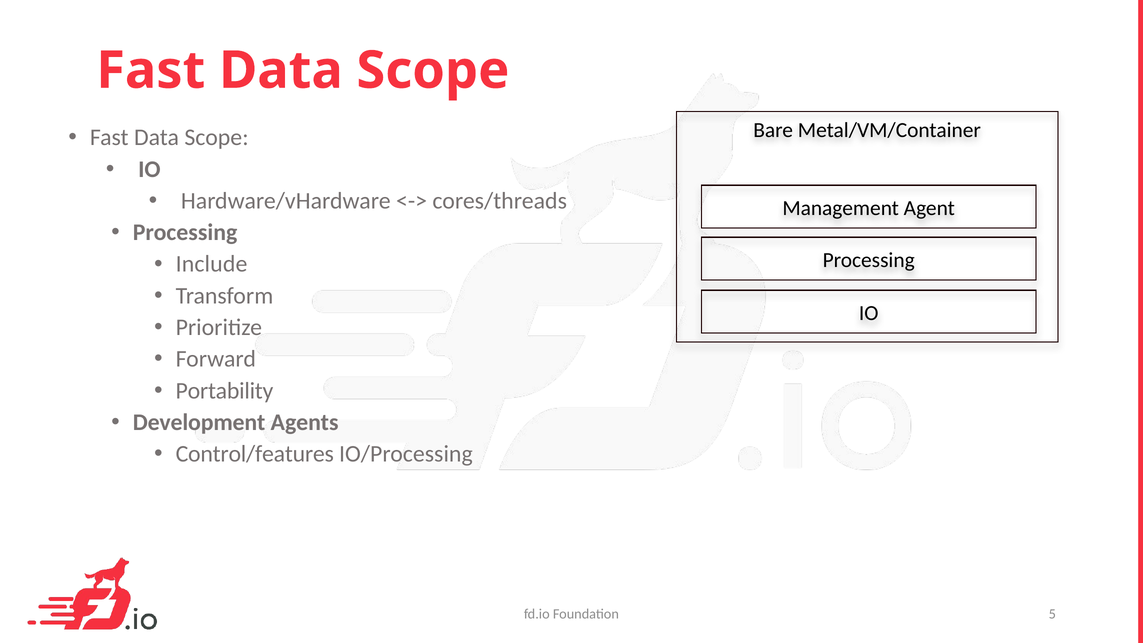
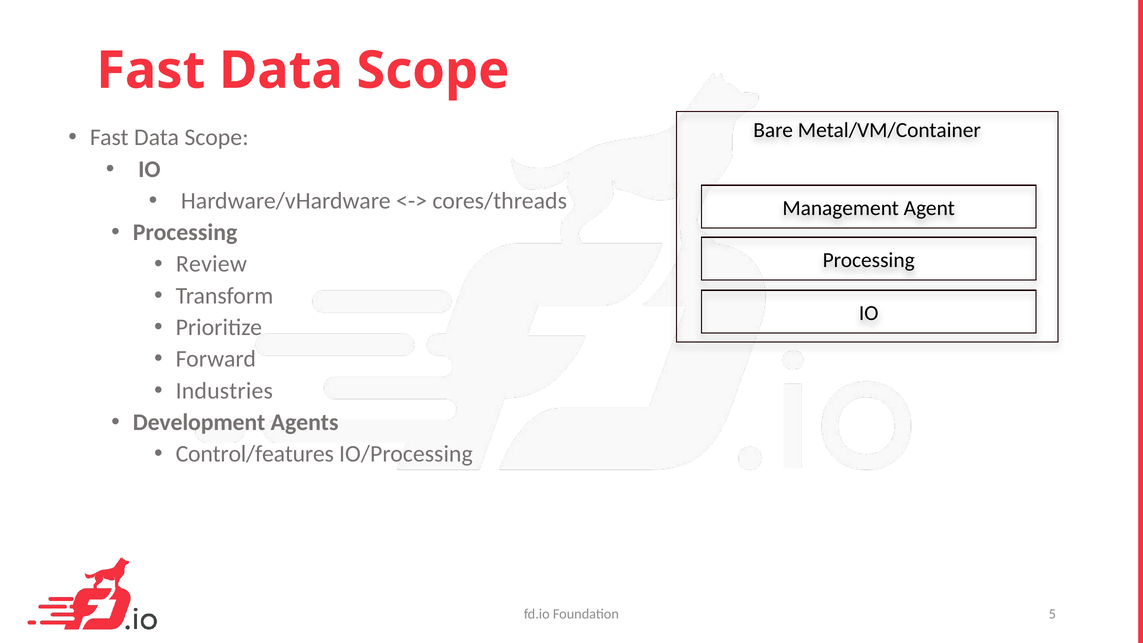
Include: Include -> Review (211, 264)
Portability: Portability -> Industries (224, 391)
